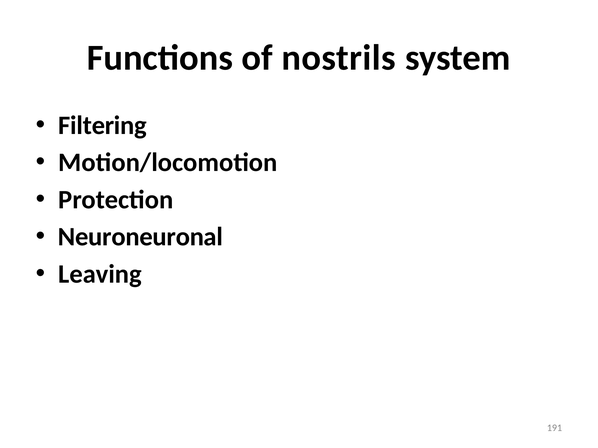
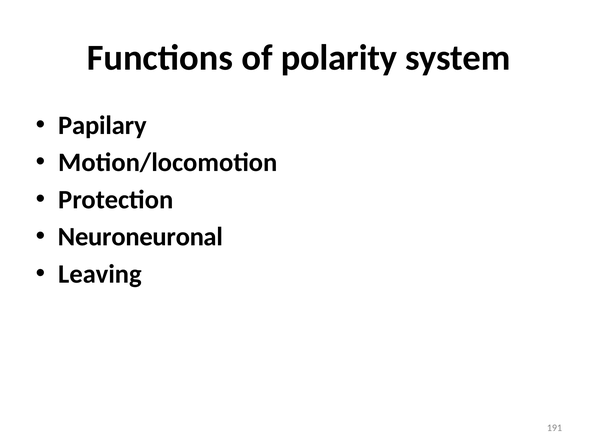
nostrils: nostrils -> polarity (339, 58)
Filtering: Filtering -> Papilary (103, 125)
